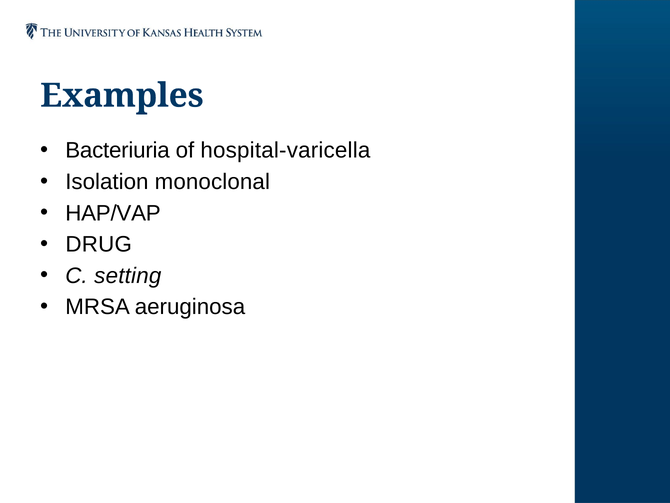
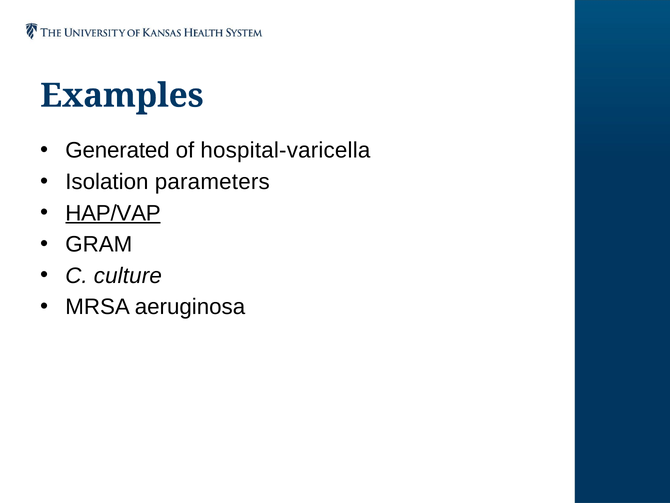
Bacteriuria: Bacteriuria -> Generated (117, 150)
monoclonal: monoclonal -> parameters (212, 182)
HAP/VAP underline: none -> present (113, 213)
DRUG: DRUG -> GRAM (99, 244)
setting: setting -> culture (128, 275)
